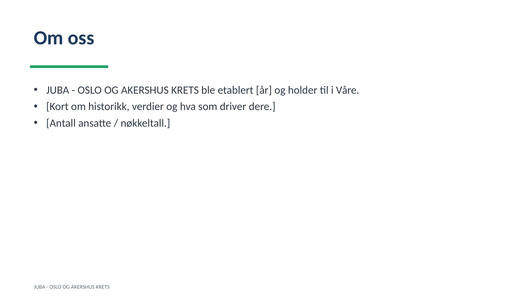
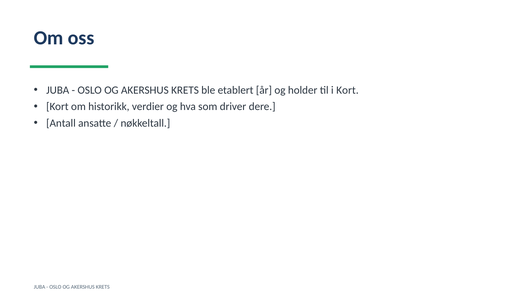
i Våre: Våre -> Kort (347, 90)
